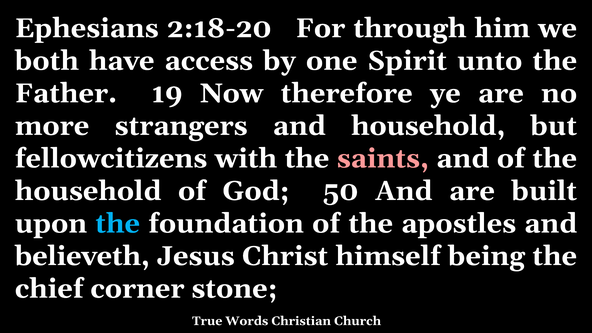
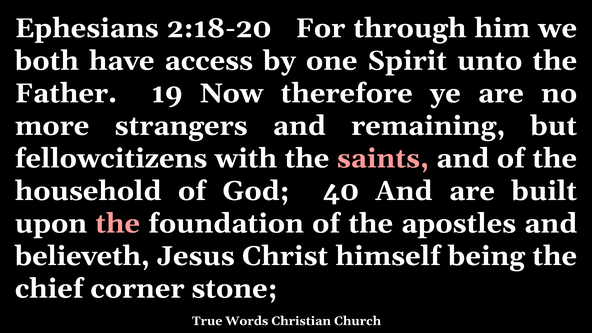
and household: household -> remaining (428, 126)
50: 50 -> 40 (341, 191)
the colour: light blue -> pink (118, 224)
